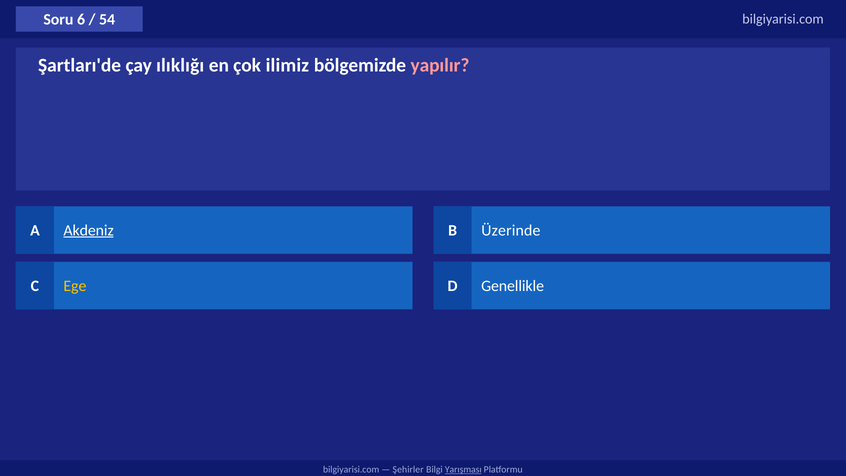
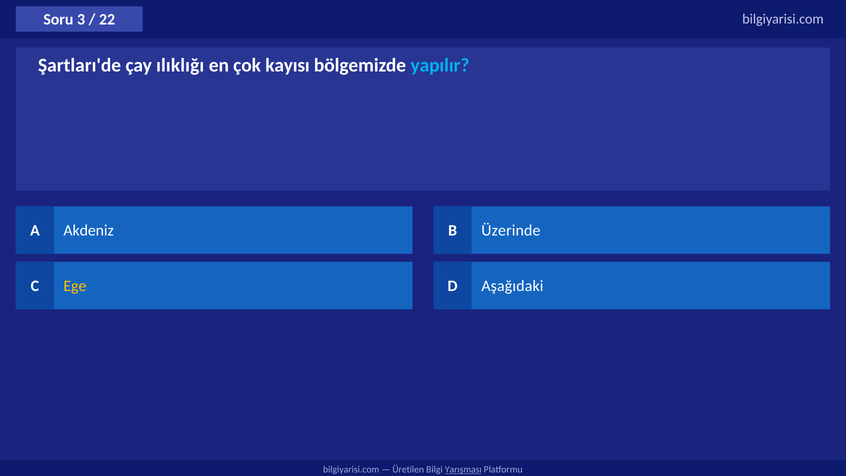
6: 6 -> 3 (81, 19)
54: 54 -> 22 (107, 19)
ilimiz: ilimiz -> kayısı (288, 65)
yapılır colour: pink -> light blue (440, 65)
Akdeniz underline: present -> none (89, 230)
Genellikle: Genellikle -> Aşağıdaki (512, 286)
Şehirler: Şehirler -> Üretilen (408, 469)
